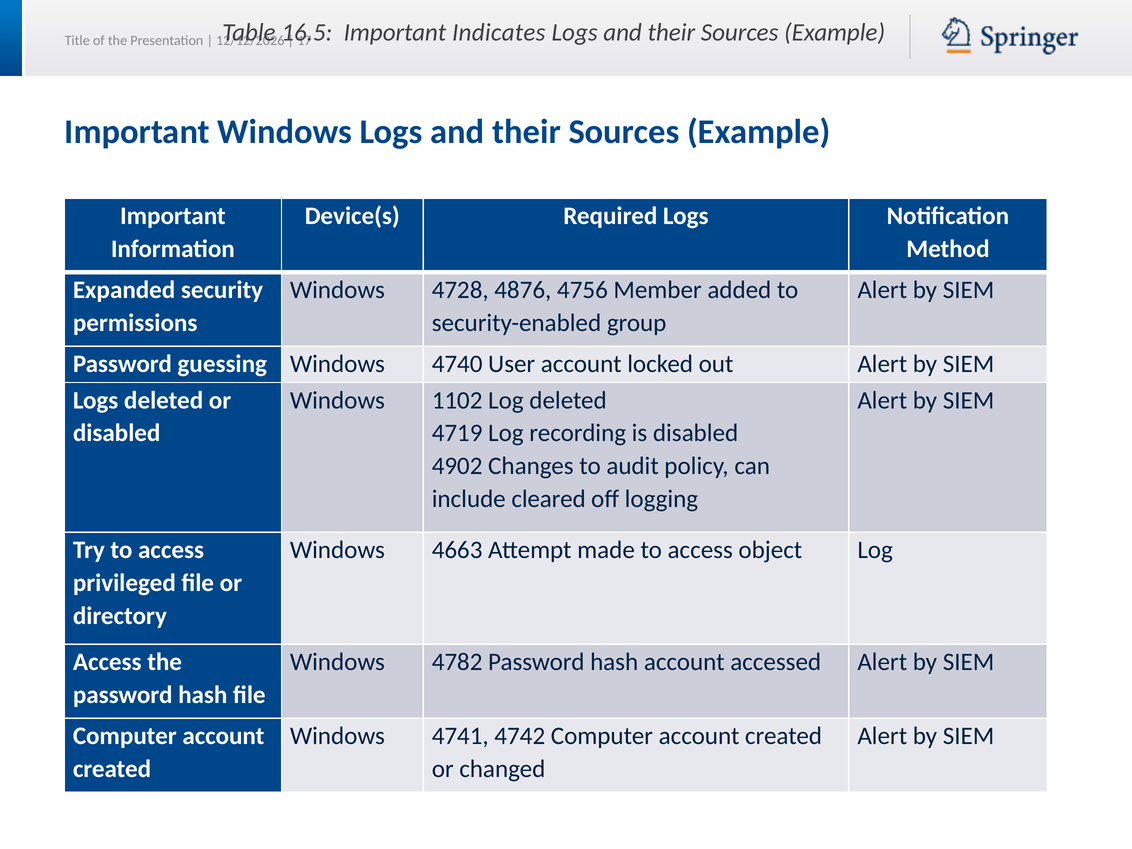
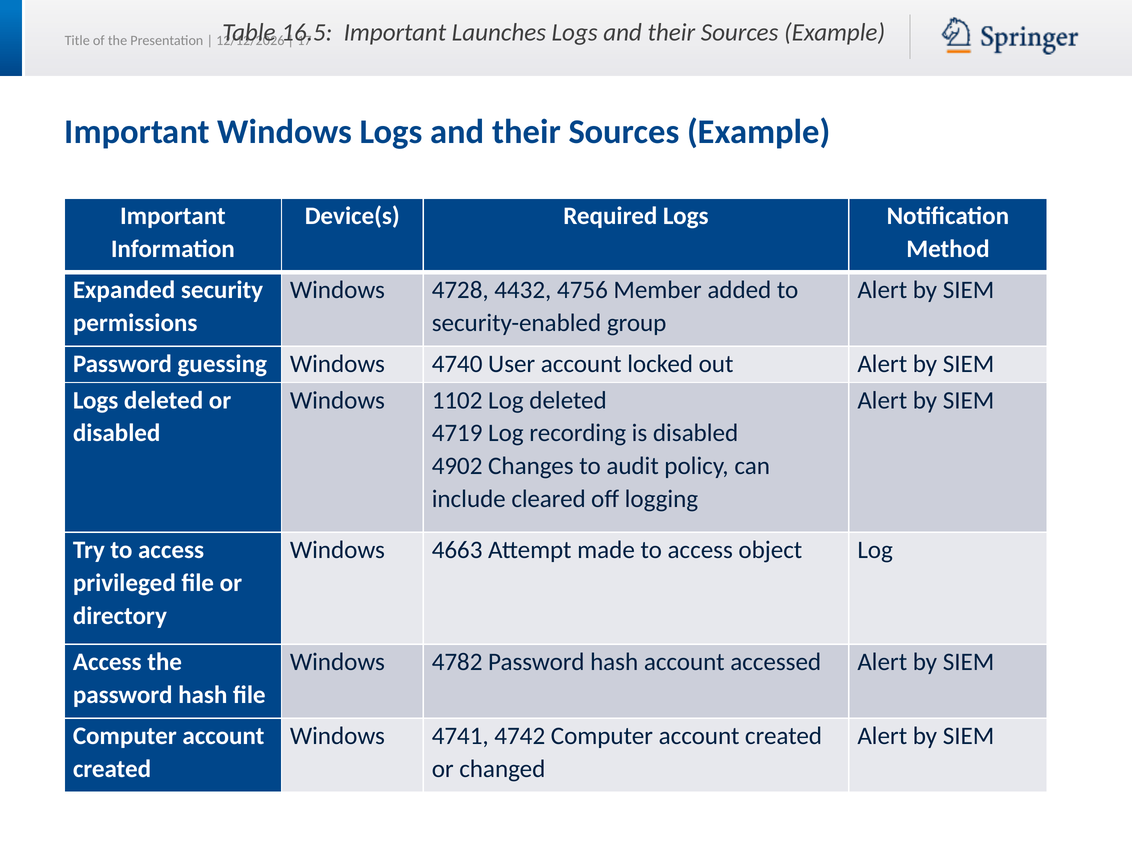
Indicates: Indicates -> Launches (499, 32)
4876: 4876 -> 4432 (523, 290)
